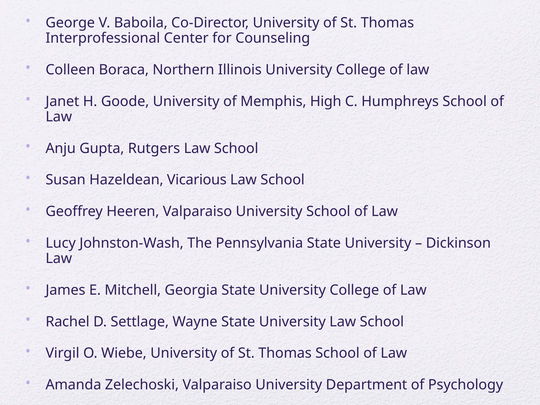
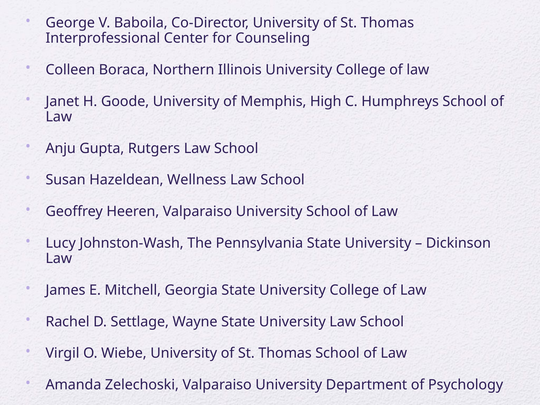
Vicarious: Vicarious -> Wellness (197, 180)
